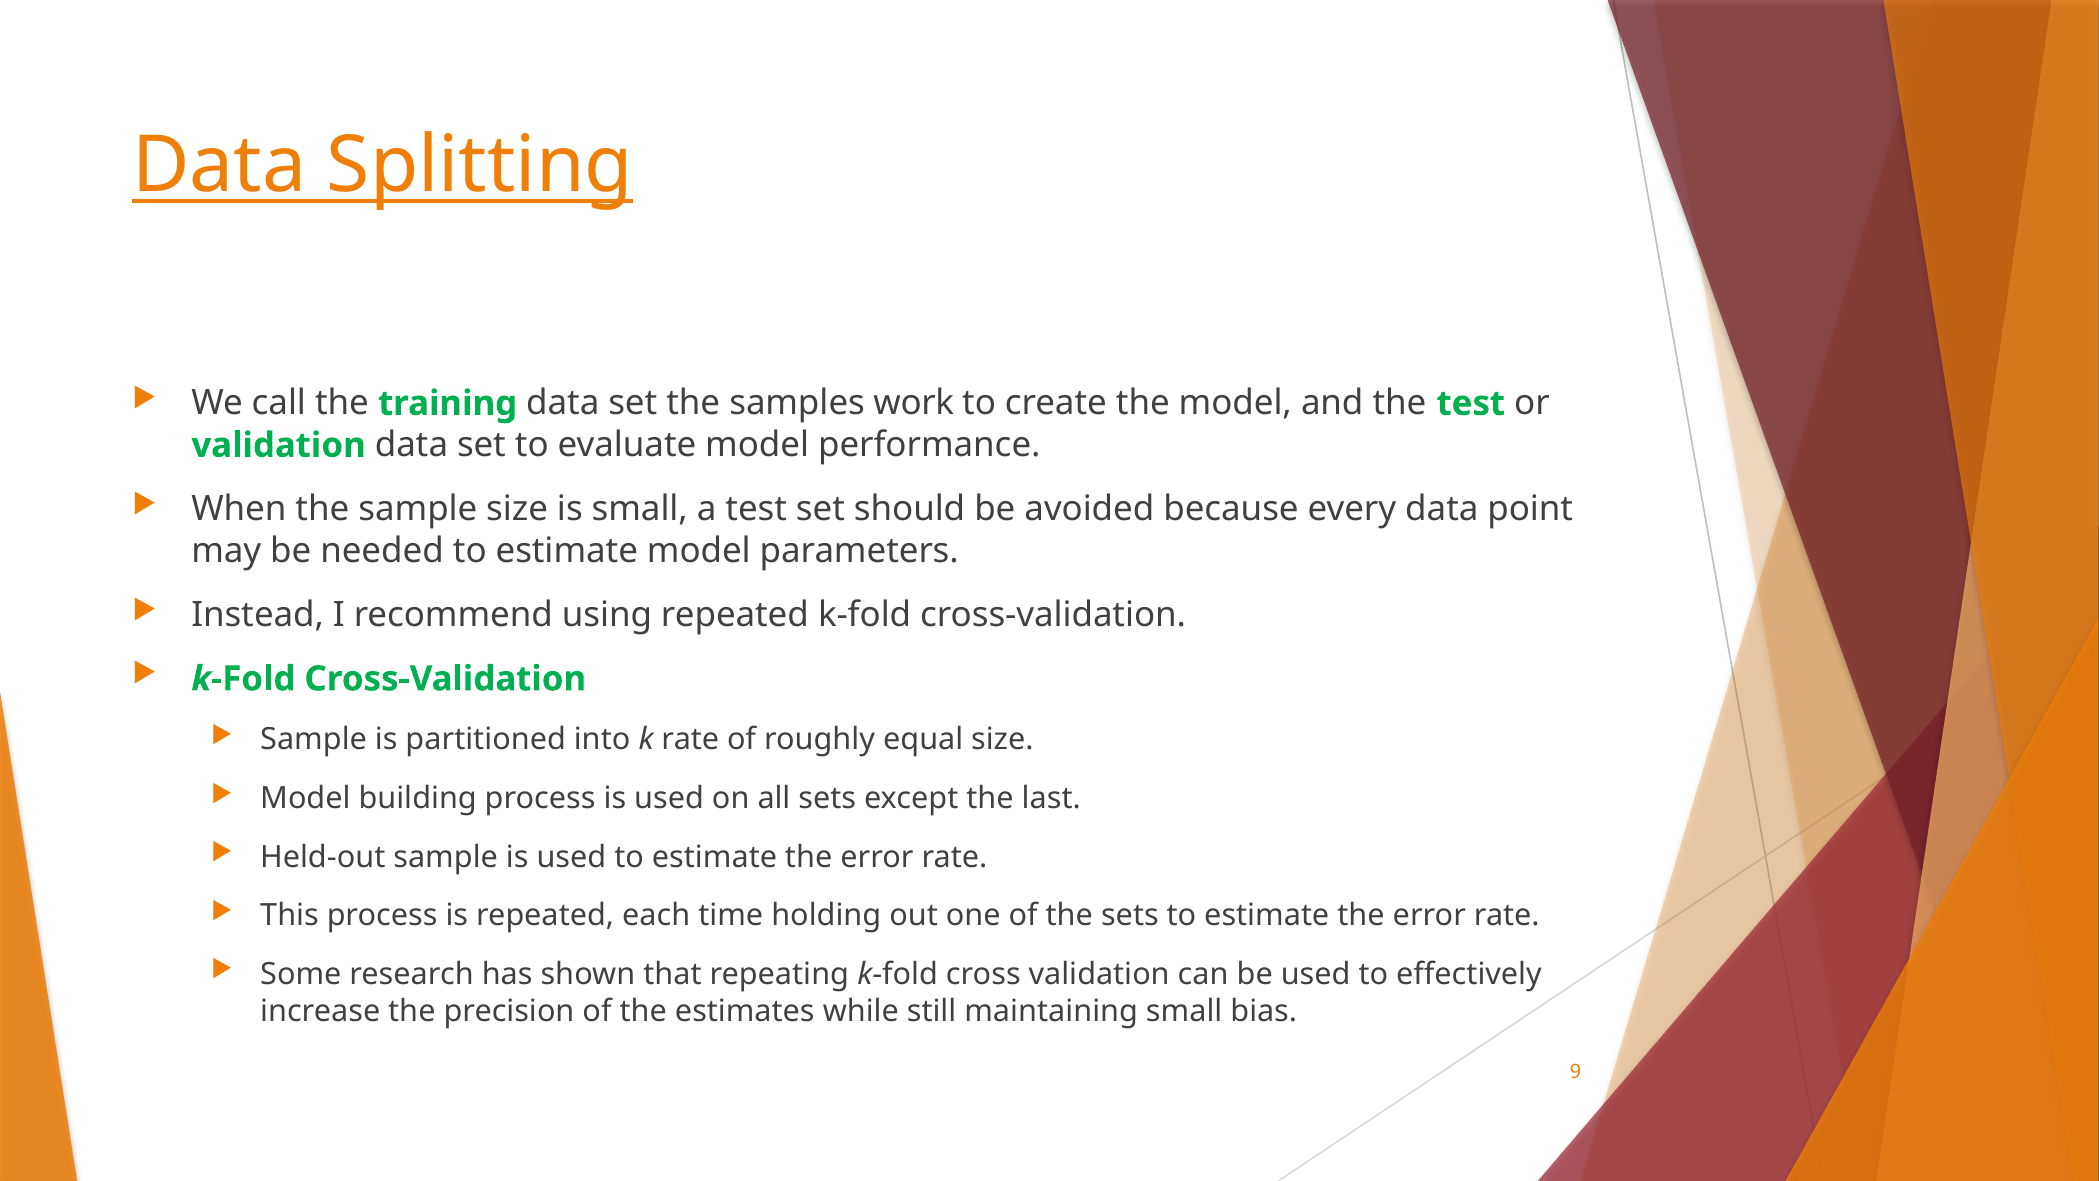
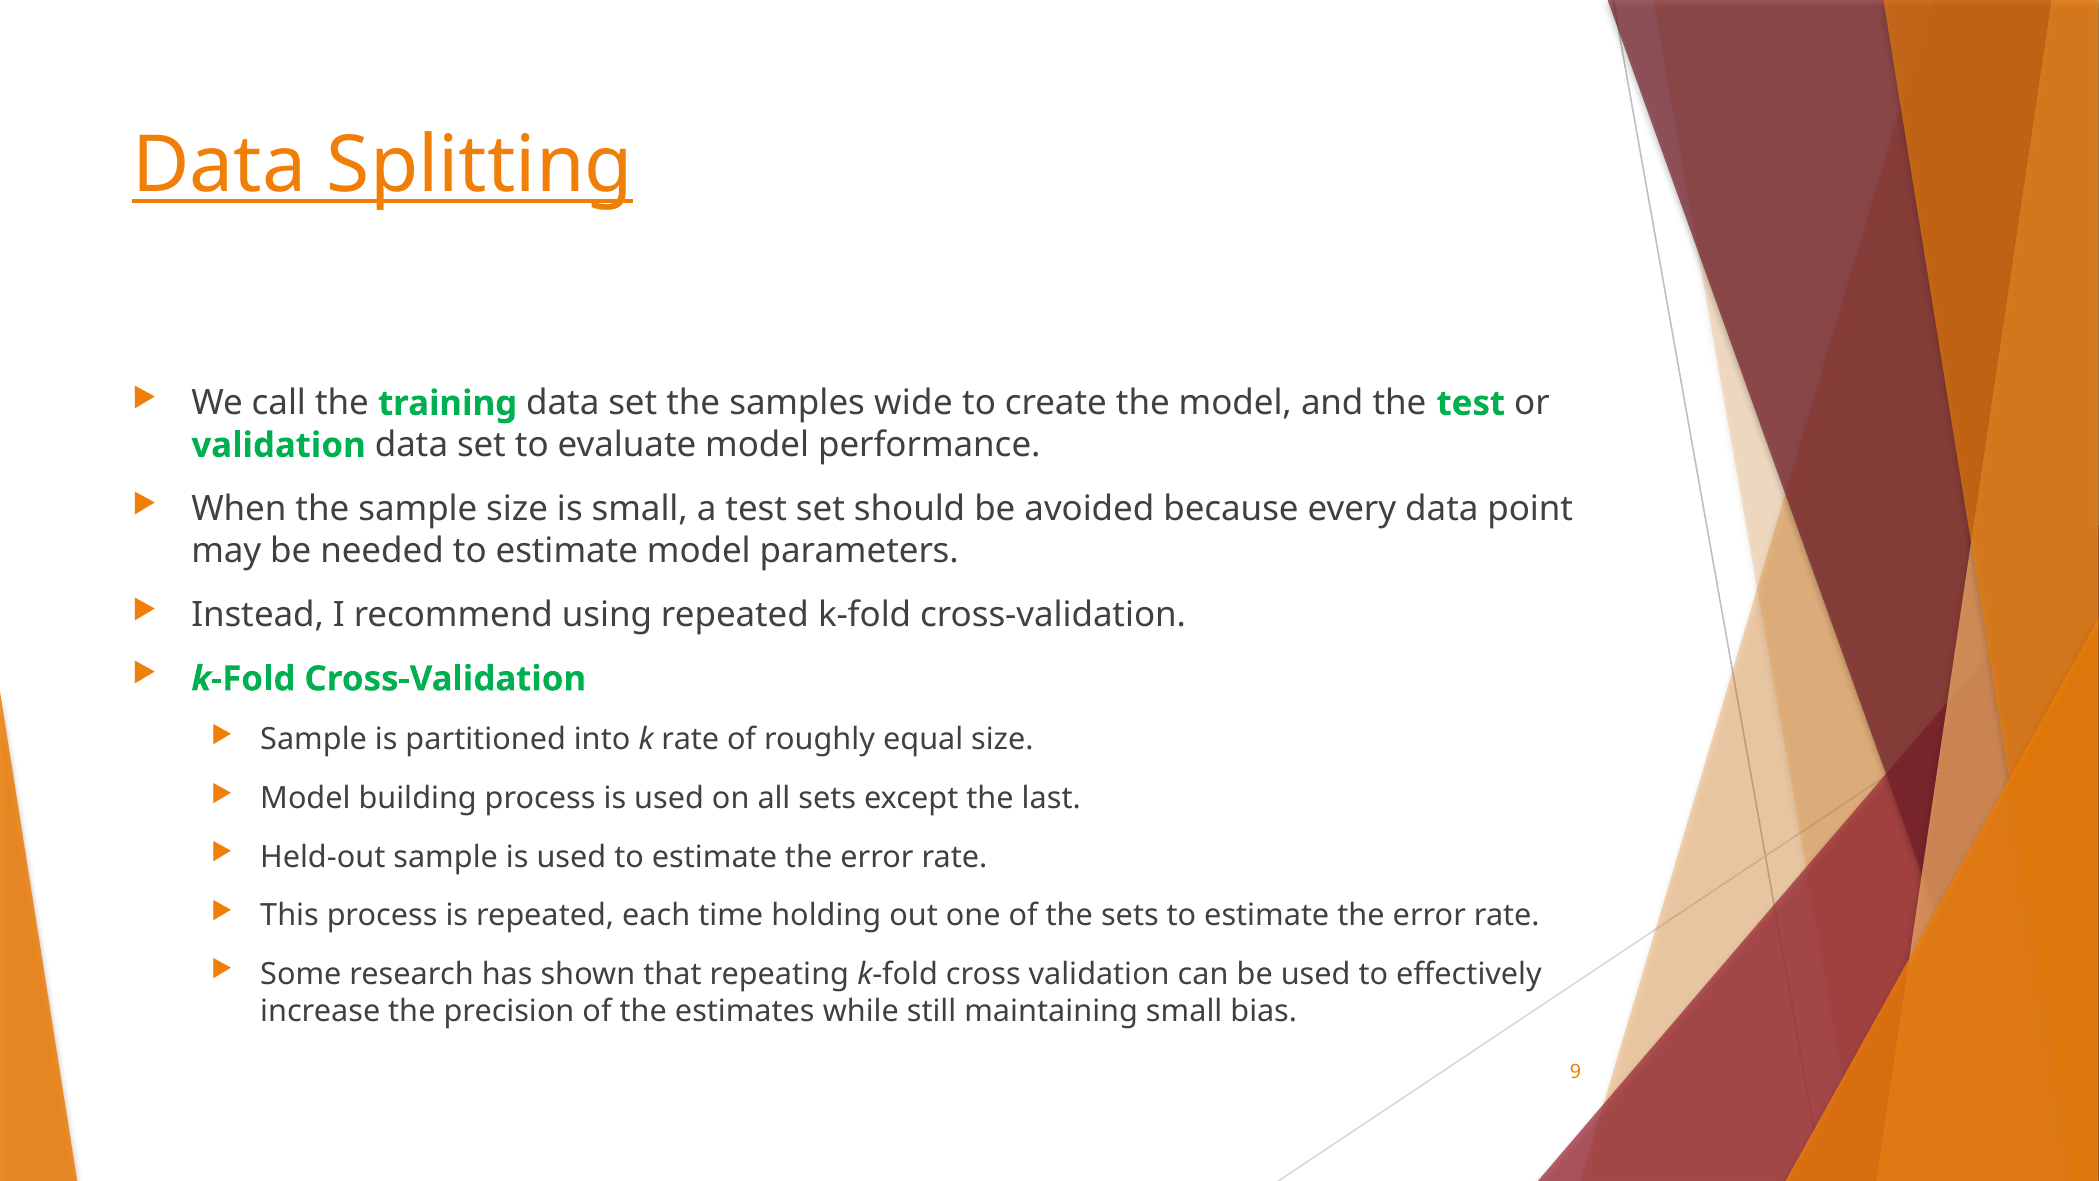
work: work -> wide (913, 403)
